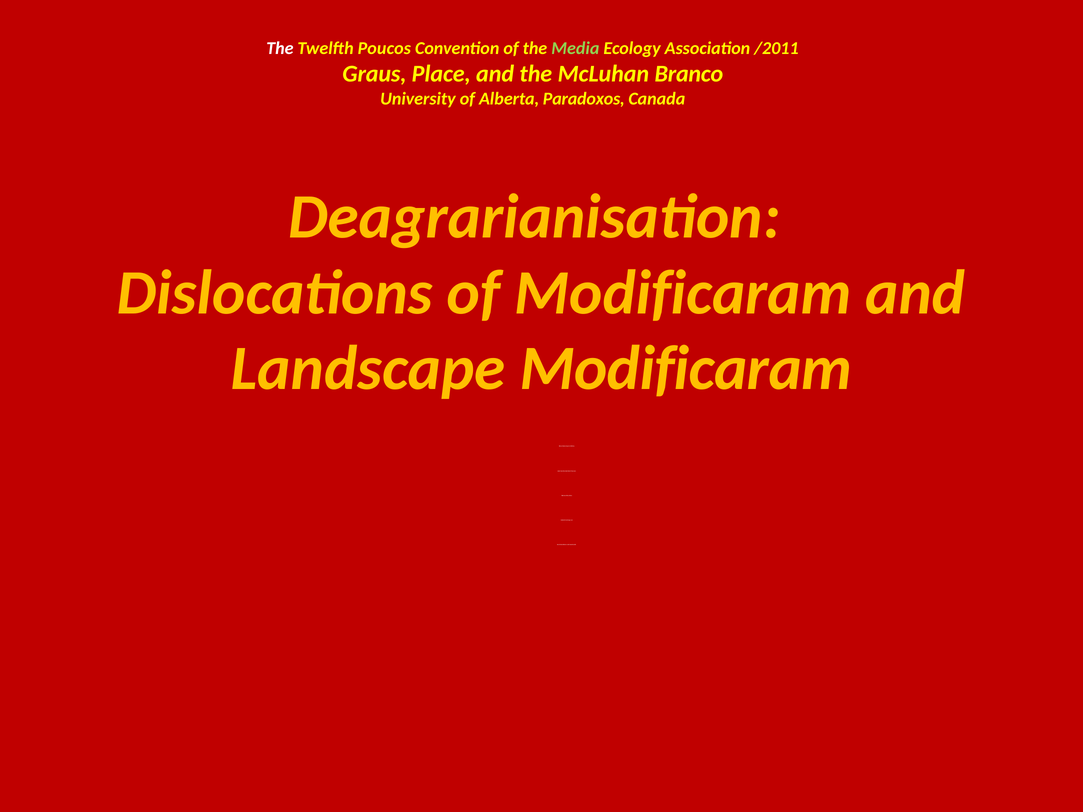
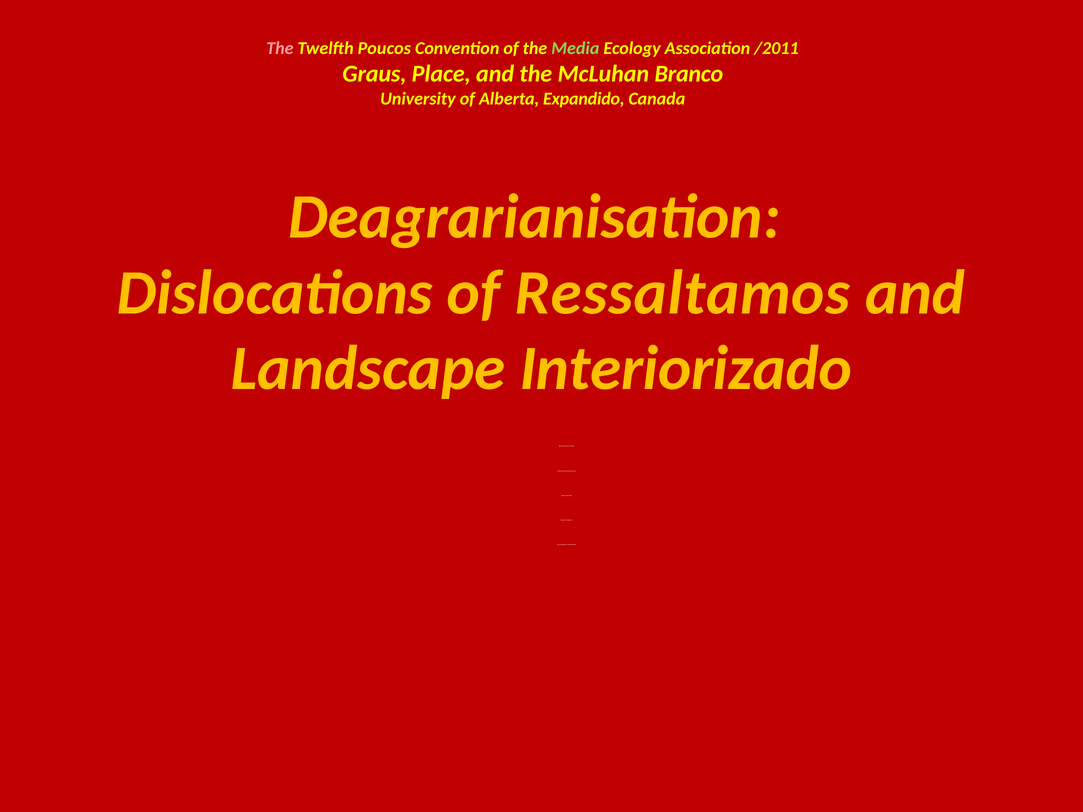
The colour: white -> pink (280, 48)
Paradoxos: Paradoxos -> Expandido (584, 99)
of Modificaram: Modificaram -> Ressaltamos (682, 293)
Landscape Modificaram: Modificaram -> Interiorizado (686, 369)
